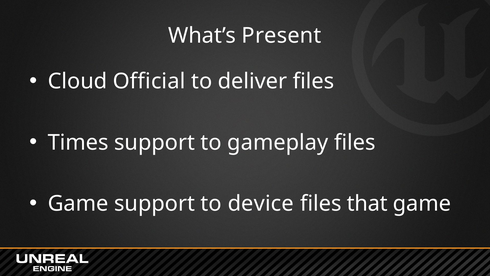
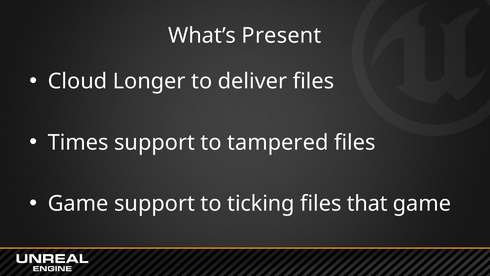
Official: Official -> Longer (149, 81)
gameplay: gameplay -> tampered (278, 142)
device: device -> ticking (261, 203)
